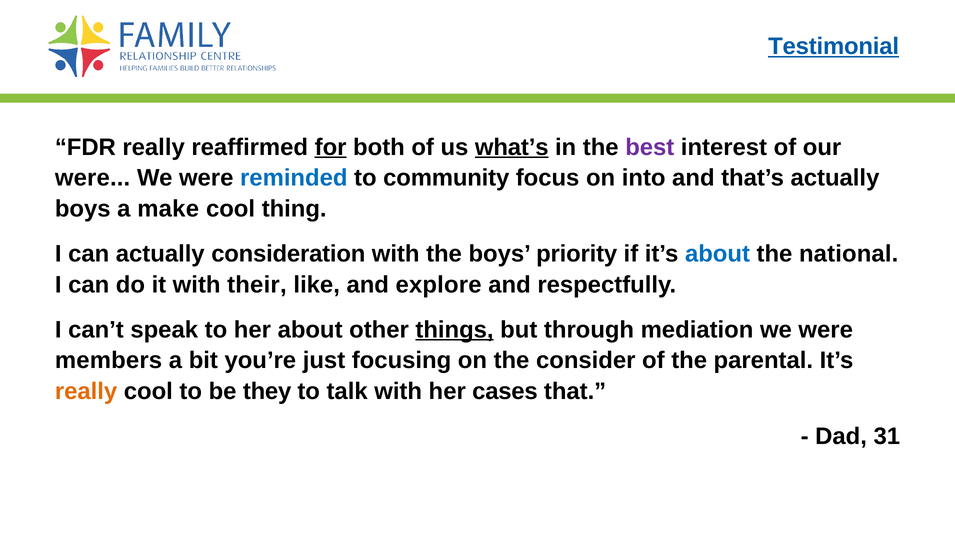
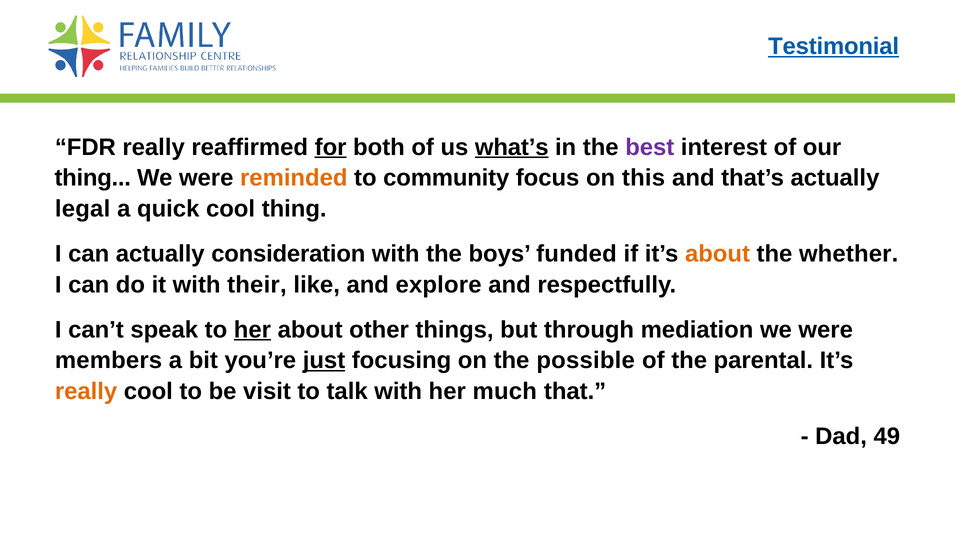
were: were -> thing (93, 178)
reminded colour: blue -> orange (294, 178)
into: into -> this (644, 178)
boys: boys -> legal (83, 209)
make: make -> quick (168, 209)
priority: priority -> funded (576, 254)
about colour: blue -> orange (717, 254)
national: national -> whether (849, 254)
her underline: none -> present (252, 330)
things underline: present -> none (455, 330)
just underline: none -> present (324, 361)
consider: consider -> possible (586, 361)
they: they -> visit (267, 392)
cases: cases -> much (505, 392)
31: 31 -> 49 (887, 436)
